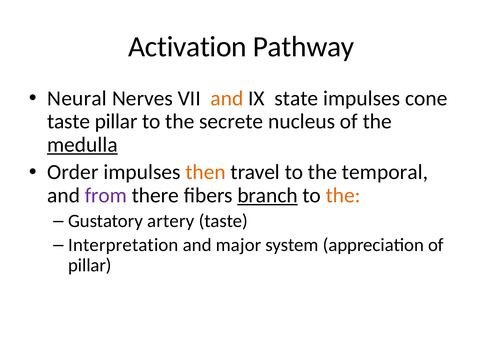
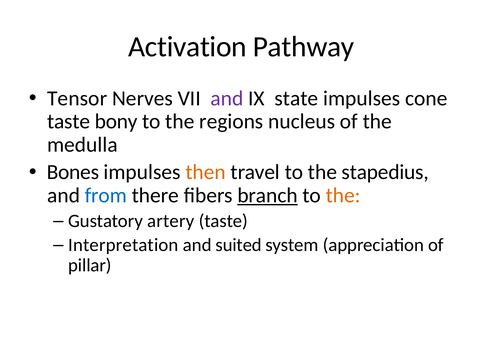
Neural: Neural -> Tensor (77, 98)
and colour: orange -> purple (227, 98)
taste pillar: pillar -> bony (116, 122)
secrete: secrete -> regions (231, 122)
medulla underline: present -> none (82, 145)
Order: Order -> Bones (73, 172)
temporal: temporal -> stapedius (385, 172)
from colour: purple -> blue (106, 196)
major: major -> suited (239, 245)
